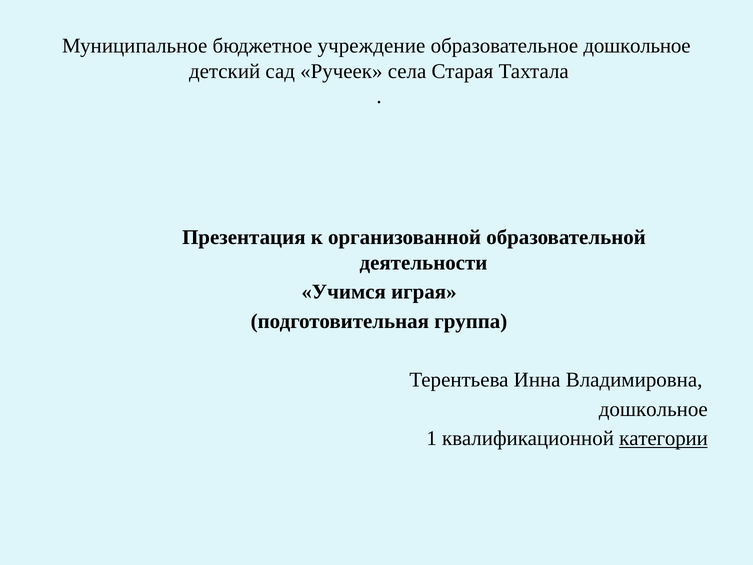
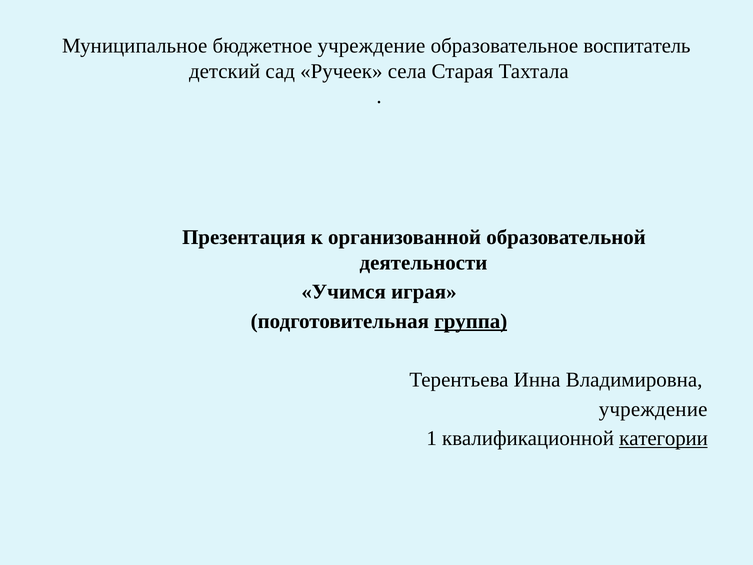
образовательное дошкольное: дошкольное -> воспитатель (637, 46)
группа underline: none -> present (471, 321)
дошкольное: дошкольное -> учреждение (653, 409)
